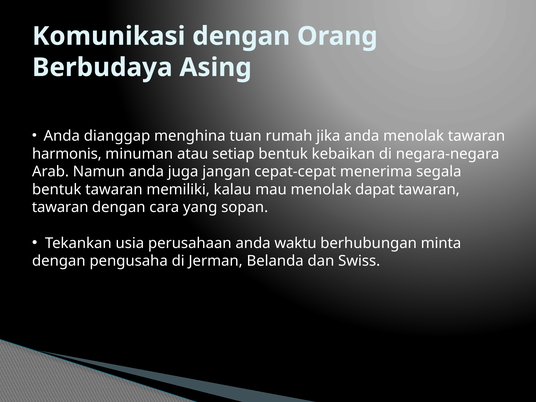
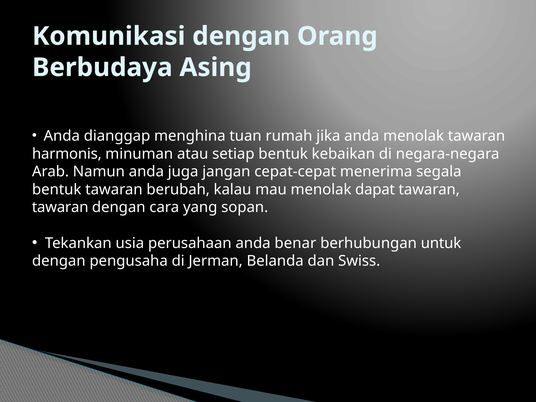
memiliki: memiliki -> berubah (178, 189)
waktu: waktu -> benar (295, 243)
minta: minta -> untuk (441, 243)
